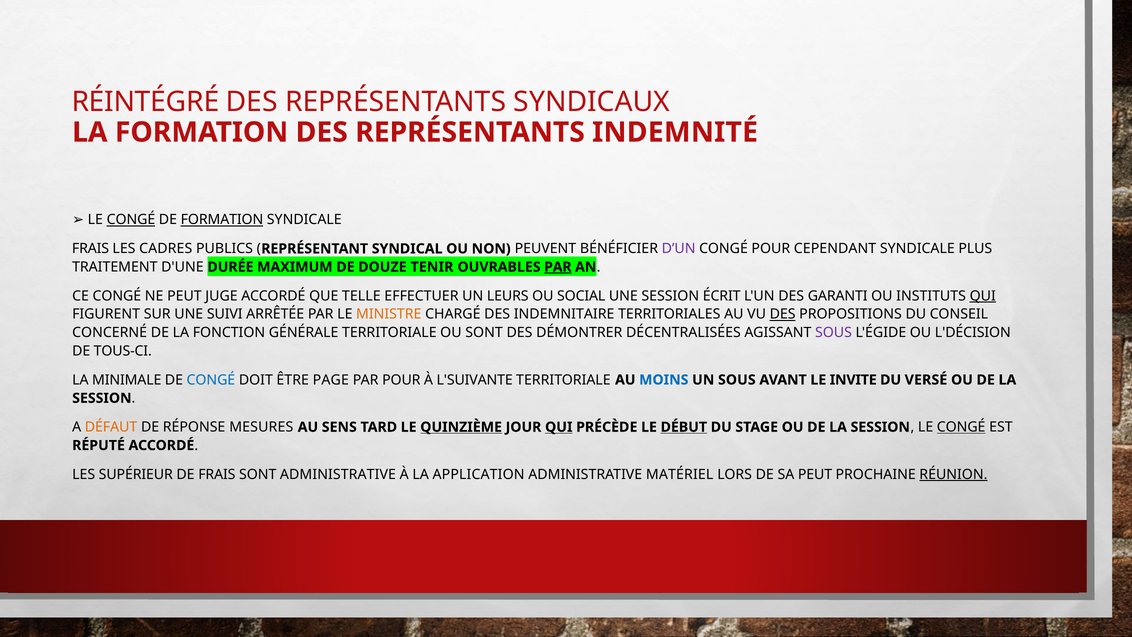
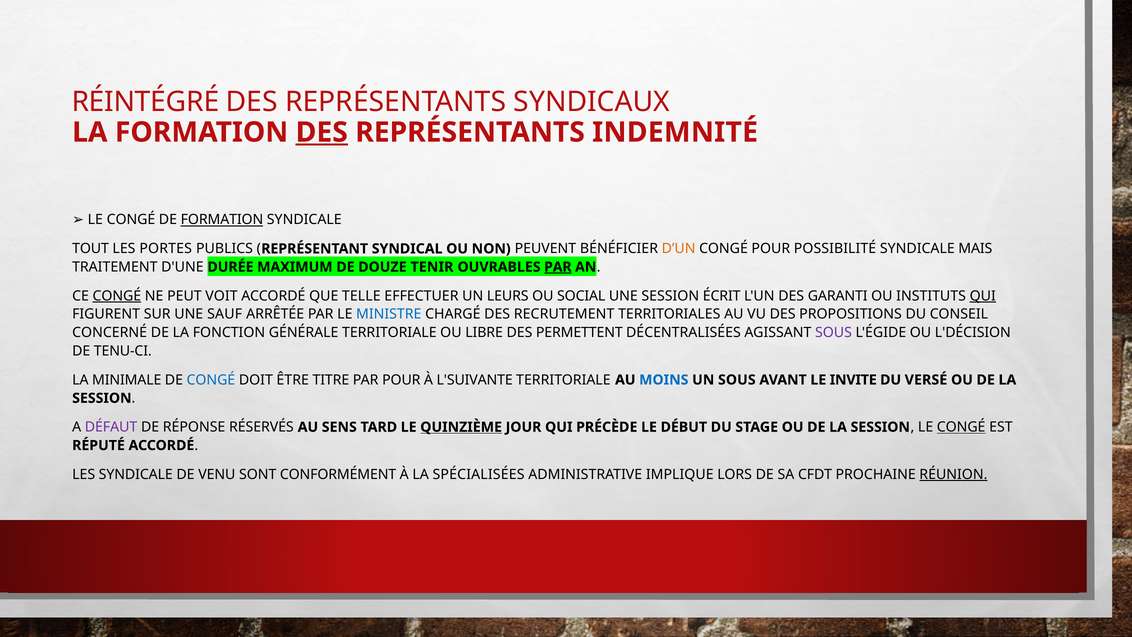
DES underline: none -> present (322, 132)
CONGÉ underline: present -> none (131, 220)
FRAIS: FRAIS -> TOUT (91, 249)
CADRES: CADRES -> PORTES (166, 249)
D’UN colour: purple -> orange (679, 249)
CEPENDANT: CEPENDANT -> POSSIBILITÉ (835, 249)
PLUS: PLUS -> MAIS (975, 249)
CONGÉ underline: none -> present (117, 296)
JUGE: JUGE -> VOIT (221, 296)
SUIVI: SUIVI -> SAUF (225, 314)
MINISTRE colour: orange -> blue (389, 314)
INDEMNITAIRE: INDEMNITAIRE -> RECRUTEMENT (564, 314)
DES underline: present -> none (783, 314)
OU SONT: SONT -> LIBRE (484, 332)
DÉMONTRER: DÉMONTRER -> PERMETTENT (579, 332)
TOUS-CI: TOUS-CI -> TENU-CI (123, 351)
PAGE: PAGE -> TITRE (331, 380)
DÉFAUT colour: orange -> purple (111, 427)
MESURES: MESURES -> RÉSERVÉS (261, 427)
QUI underline: present -> none (559, 427)
DÉBUT underline: present -> none (684, 427)
LES SUPÉRIEUR: SUPÉRIEUR -> SYNDICALE (136, 474)
DE FRAIS: FRAIS -> VENU (217, 474)
SONT ADMINISTRATIVE: ADMINISTRATIVE -> CONFORMÉMENT (338, 474)
APPLICATION: APPLICATION -> SPÉCIALISÉES (479, 474)
MATÉRIEL: MATÉRIEL -> IMPLIQUE (680, 474)
SA PEUT: PEUT -> CFDT (815, 474)
